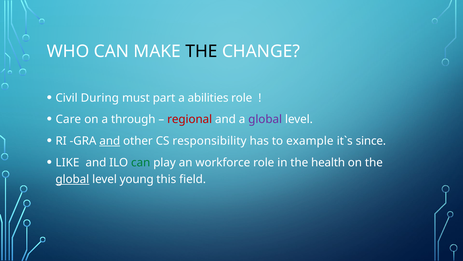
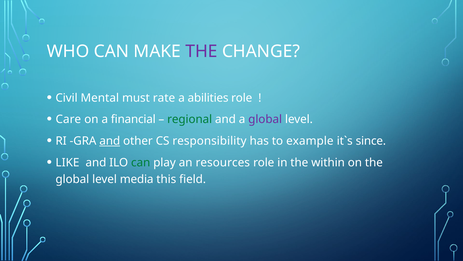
THE colour: black -> purple (201, 51)
During: During -> Mental (100, 98)
part: part -> rate (164, 98)
through: through -> financial (133, 119)
regional colour: red -> green (190, 119)
workforce: workforce -> resources (223, 162)
health: health -> within (328, 162)
global underline: present -> none (72, 179)
young: young -> media (137, 179)
